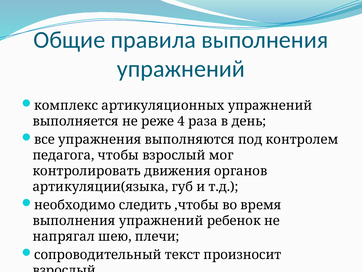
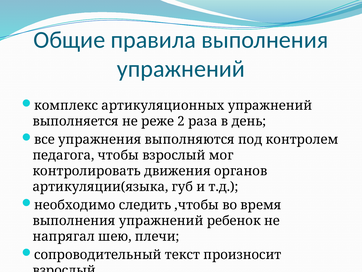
4: 4 -> 2 (181, 121)
